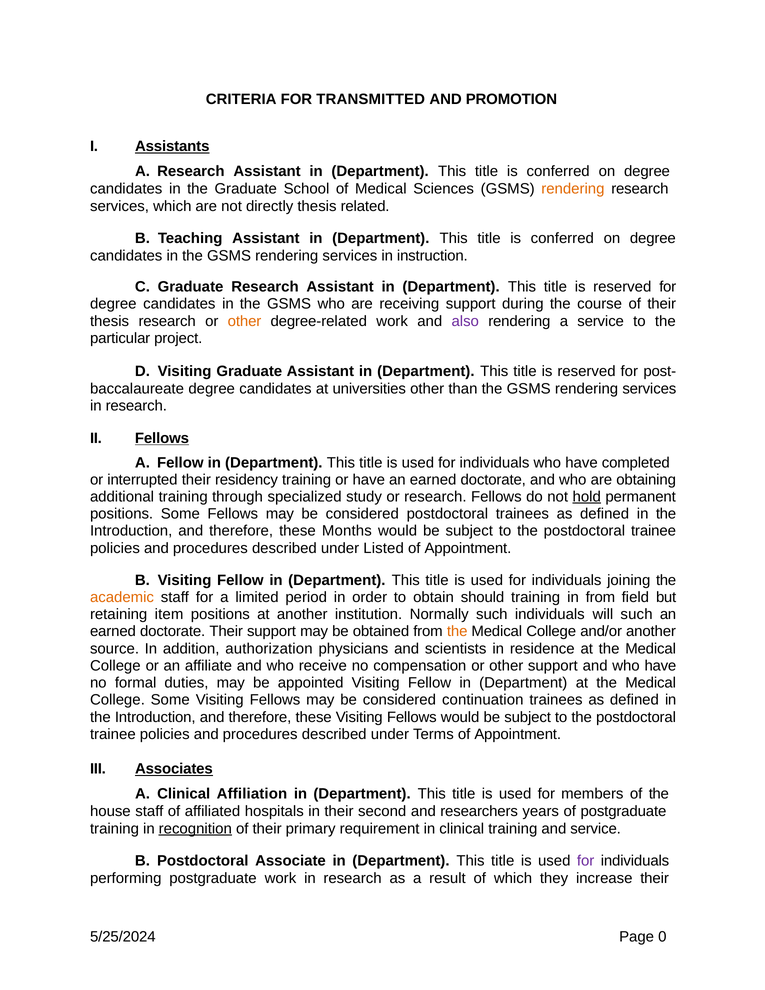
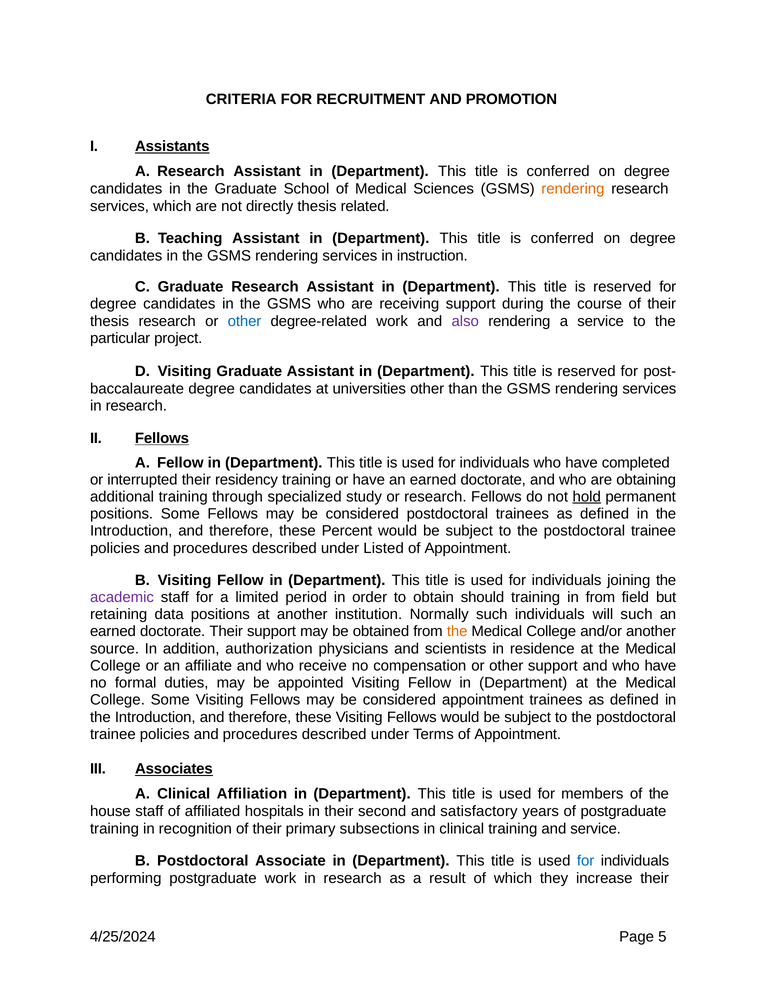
TRANSMITTED: TRANSMITTED -> RECRUITMENT (371, 99)
other colour: orange -> blue (245, 321)
Months: Months -> Percent (347, 531)
academic colour: orange -> purple (122, 597)
item: item -> data (169, 614)
considered continuation: continuation -> appointment (483, 700)
researchers: researchers -> satisfactory (479, 811)
recognition underline: present -> none (195, 829)
requirement: requirement -> subsections (380, 829)
for colour: purple -> blue (586, 861)
5/25/2024: 5/25/2024 -> 4/25/2024 (123, 937)
0: 0 -> 5 (662, 937)
